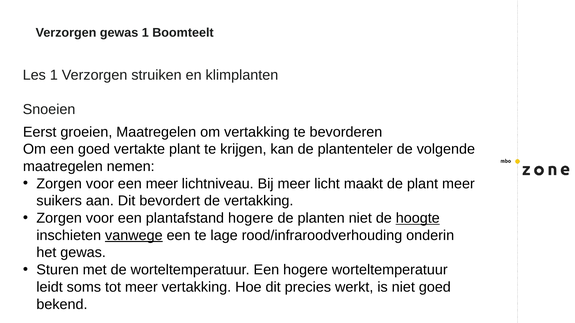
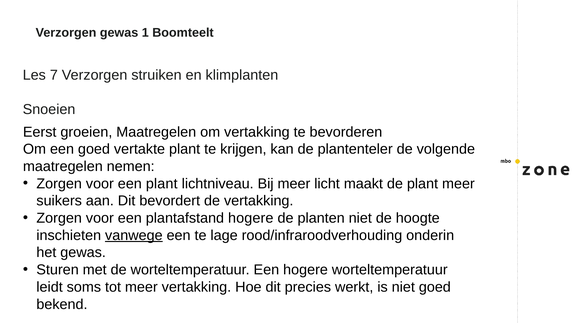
Les 1: 1 -> 7 (54, 75)
een meer: meer -> plant (162, 184)
hoogte underline: present -> none (418, 218)
